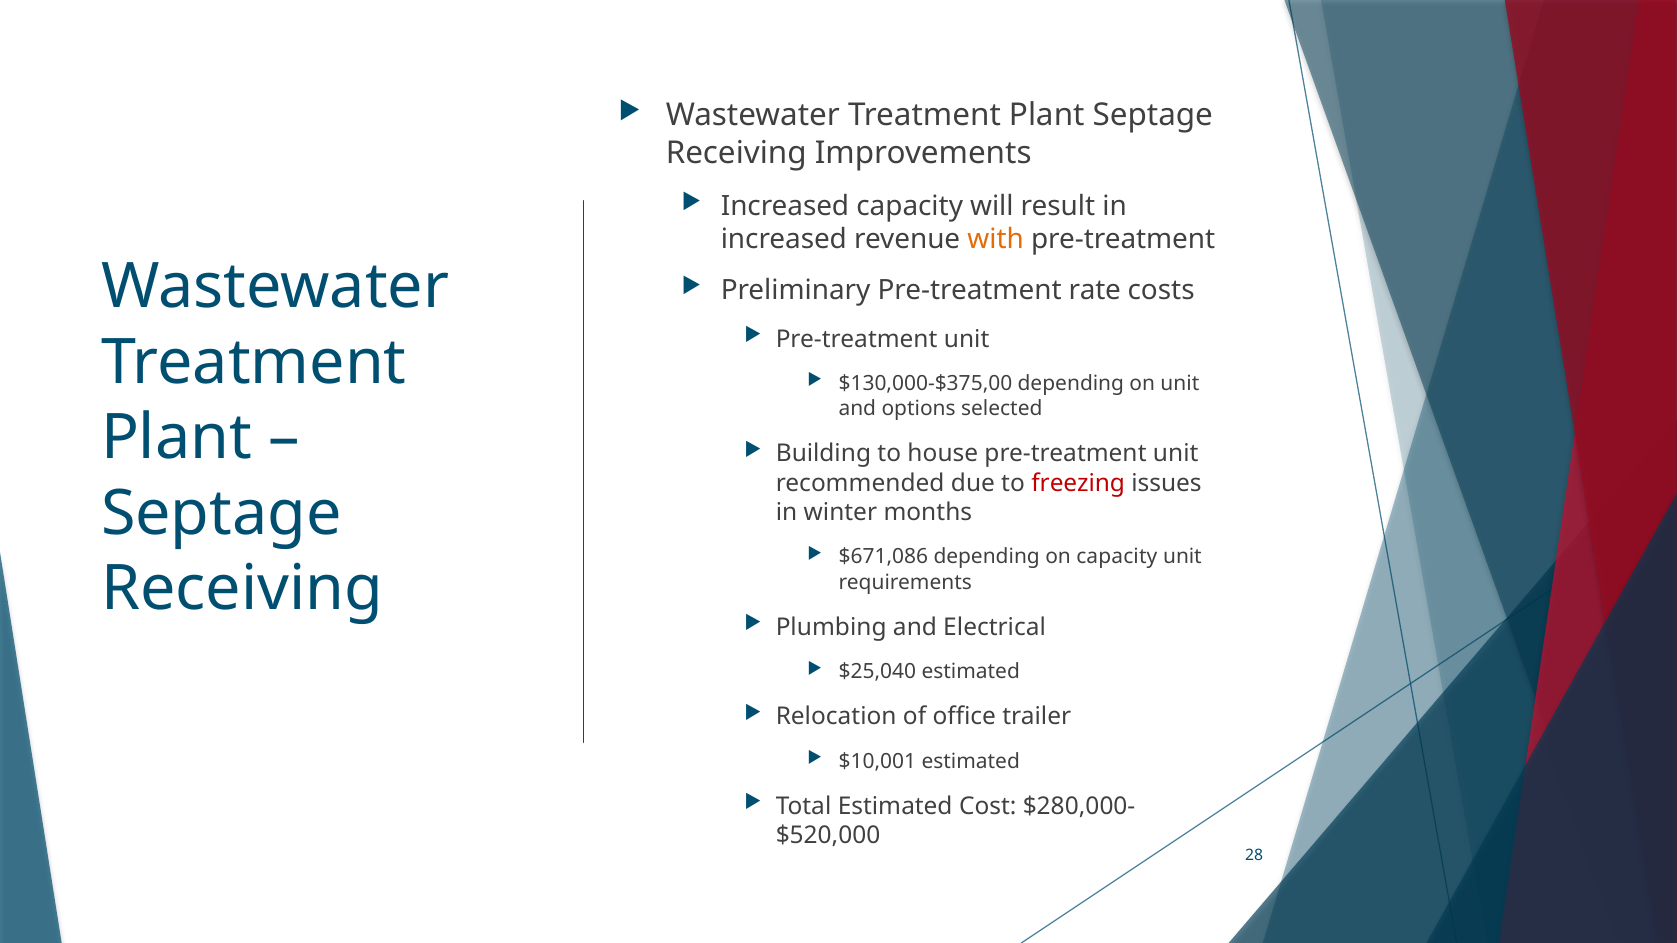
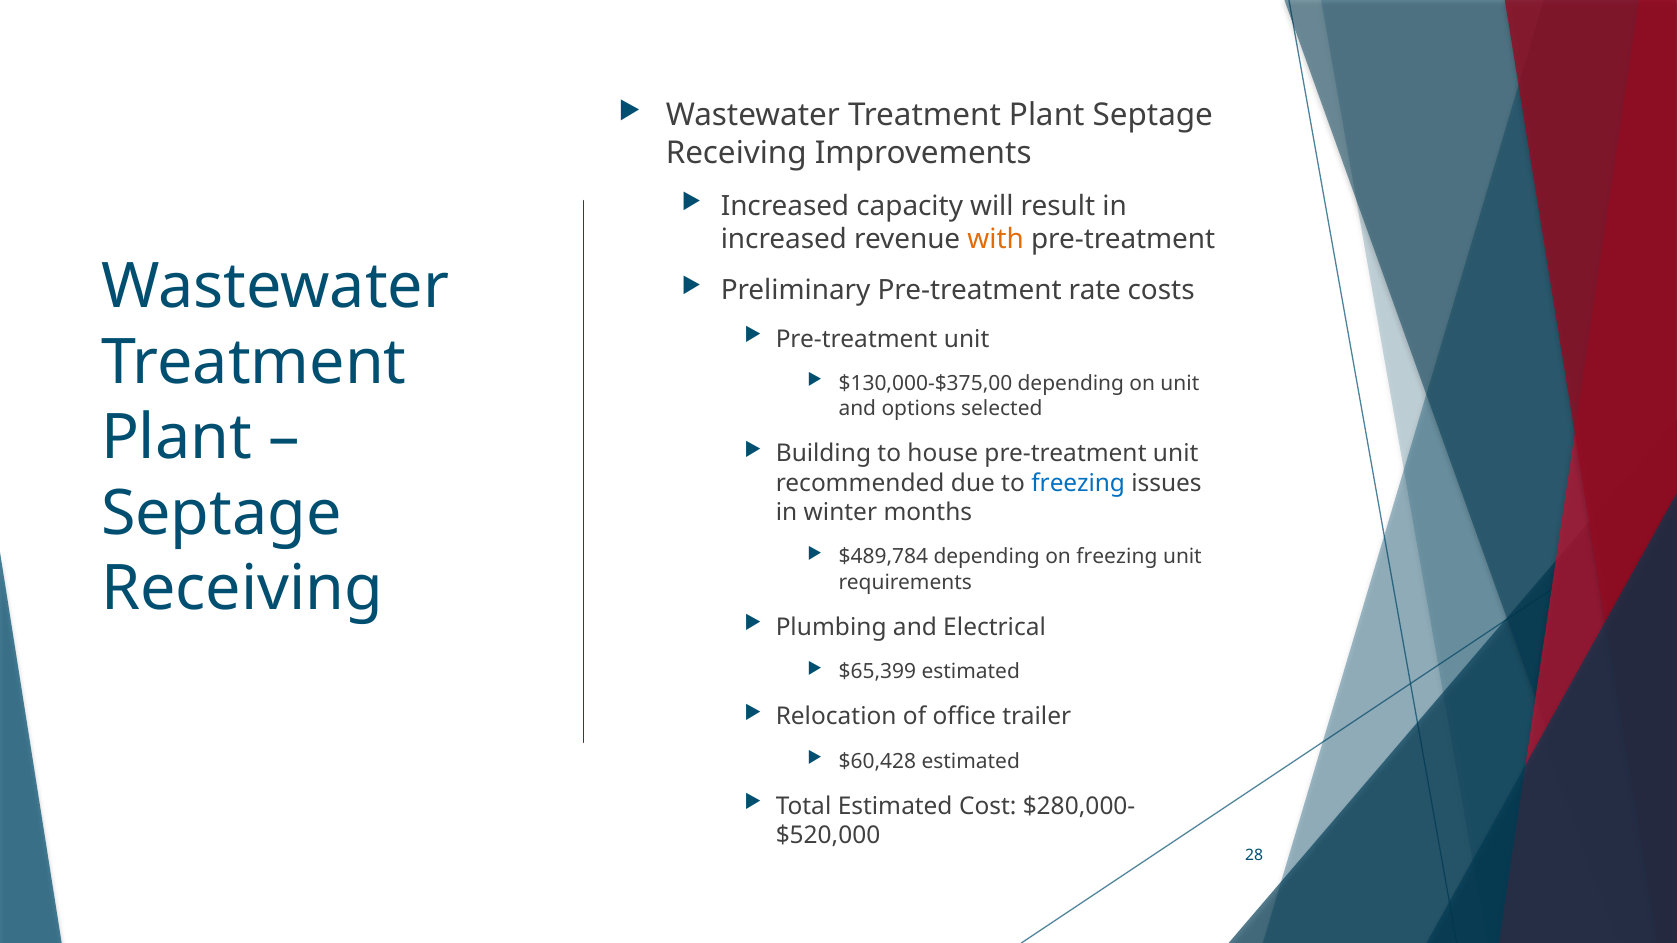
freezing colour: red -> blue (1078, 483)
$671,086: $671,086 -> $489,784 (883, 557)
on capacity: capacity -> freezing (1117, 557)
$25,040: $25,040 -> $65,399 (877, 672)
$10,001: $10,001 -> $60,428 (877, 761)
